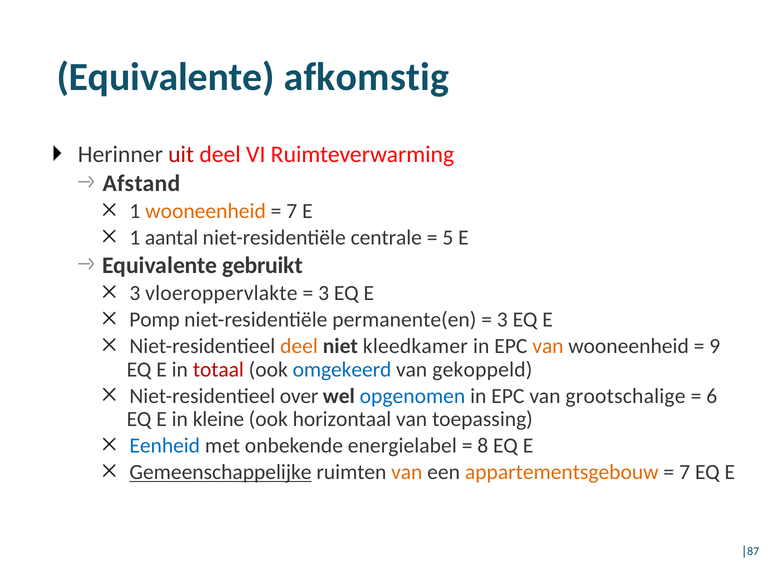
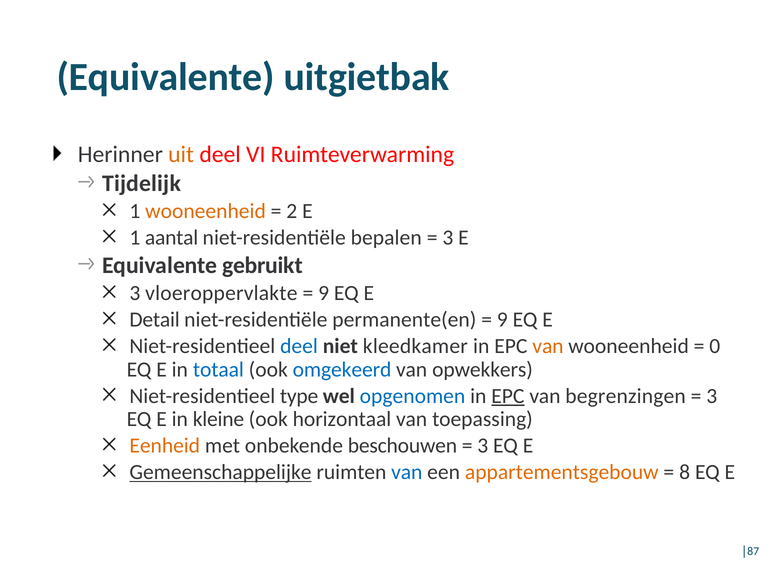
afkomstig: afkomstig -> uitgietbak (367, 77)
uit colour: red -> orange (181, 155)
Afstand: Afstand -> Tijdelijk (142, 183)
7: 7 -> 2 (292, 211)
centrale: centrale -> bepalen (386, 238)
5: 5 -> 3 (448, 238)
3: 3 -> 9 (324, 293)
Pomp: Pomp -> Detail (155, 320)
3: 3 -> 9 (502, 320)
deel colour: orange -> blue (299, 346)
9: 9 -> 0 (715, 346)
totaal colour: red -> blue (218, 369)
gekoppeld: gekoppeld -> opwekkers (482, 369)
over: over -> type (299, 396)
EPC underline: none -> present (508, 396)
grootschalige: grootschalige -> begrenzingen (626, 396)
6: 6 -> 3 (712, 396)
Eenheid colour: blue -> orange (165, 446)
energielabel: energielabel -> beschouwen (402, 446)
8: 8 -> 3 (483, 446)
van colour: orange -> blue (407, 472)
7: 7 -> 8 (685, 472)
